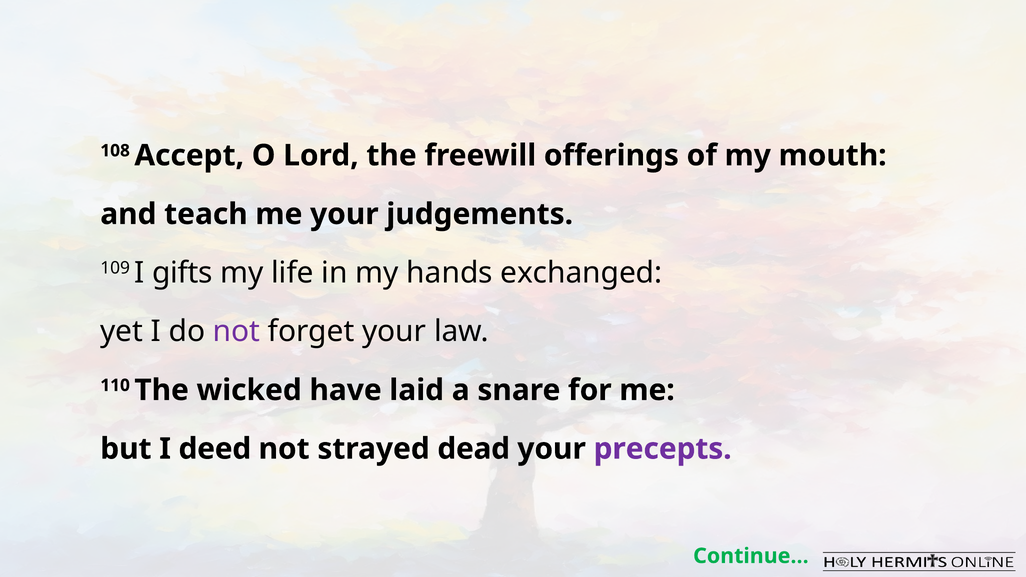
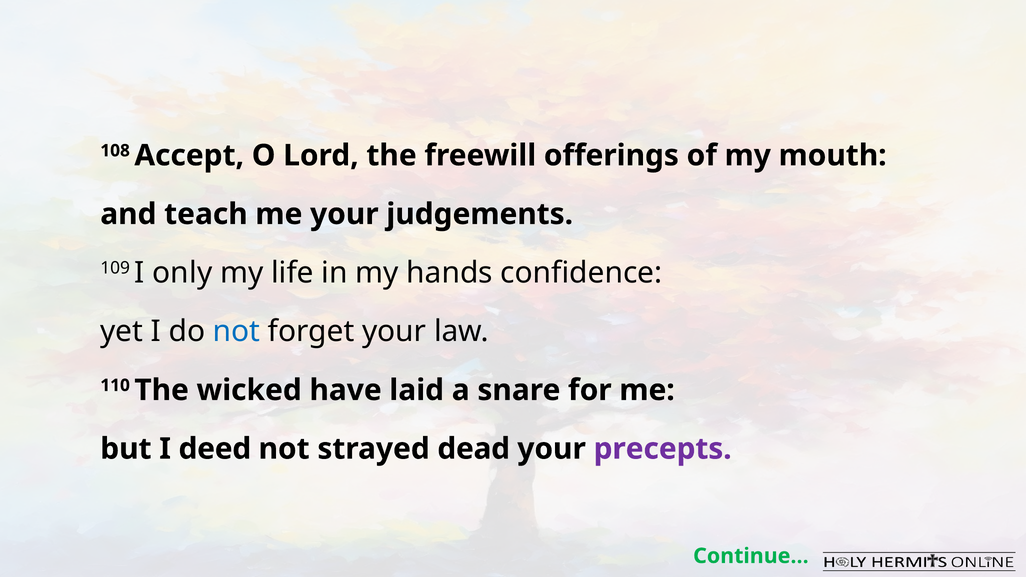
gifts: gifts -> only (182, 273)
exchanged: exchanged -> confidence (581, 273)
not colour: purple -> blue (237, 332)
